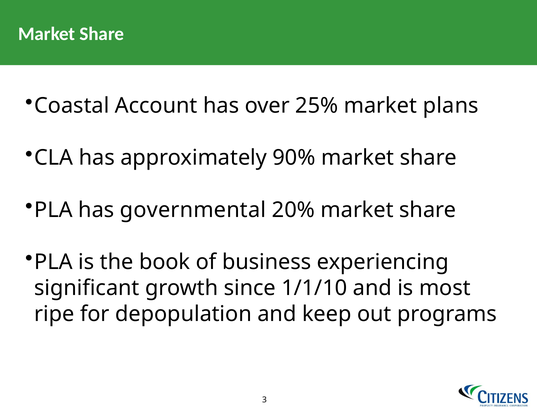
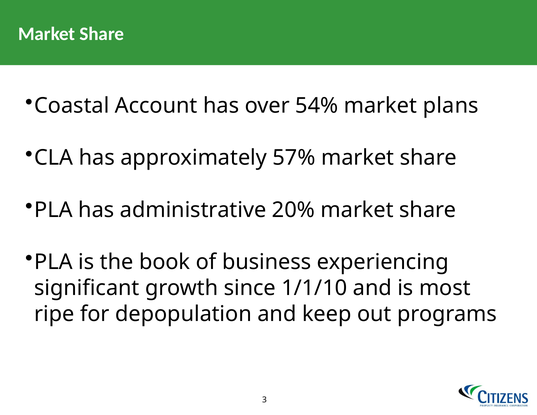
25%: 25% -> 54% (317, 106)
90%: 90% -> 57% (294, 158)
governmental: governmental -> administrative (193, 210)
